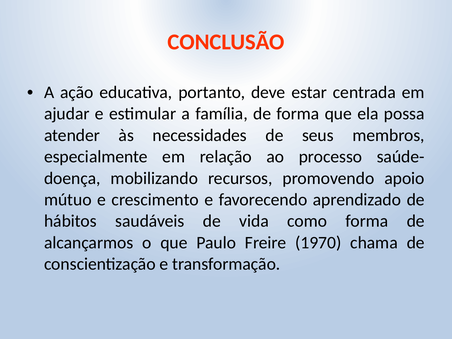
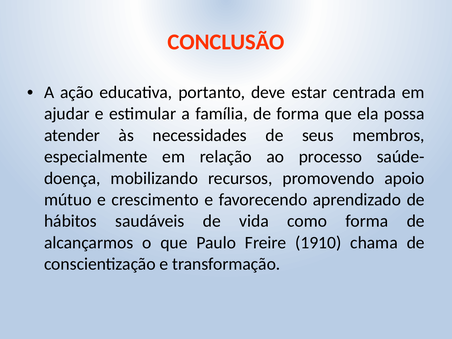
1970: 1970 -> 1910 (318, 243)
